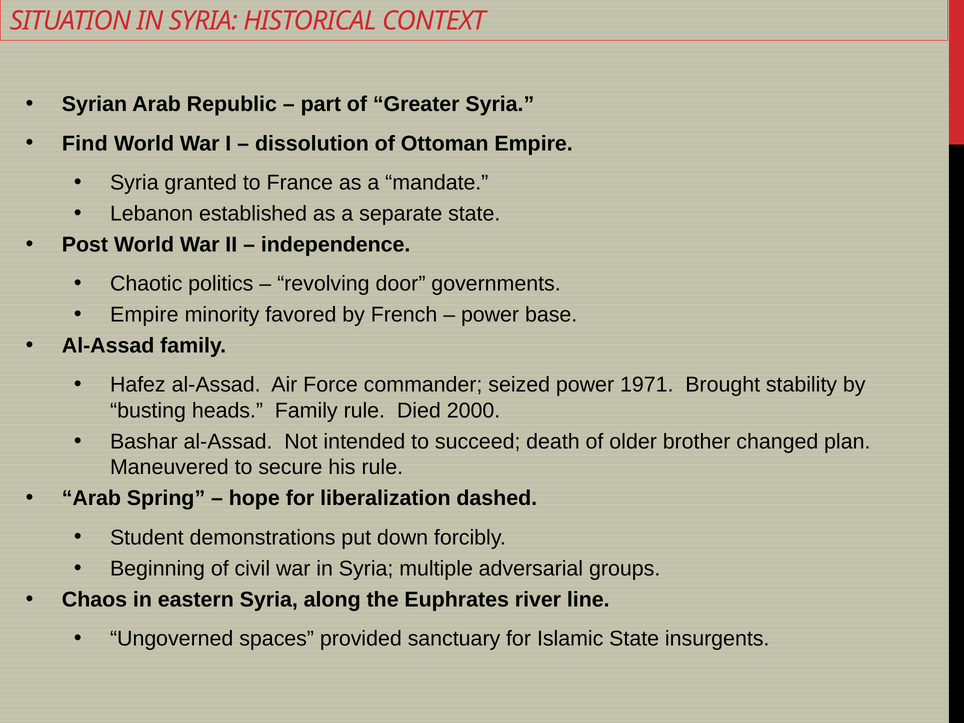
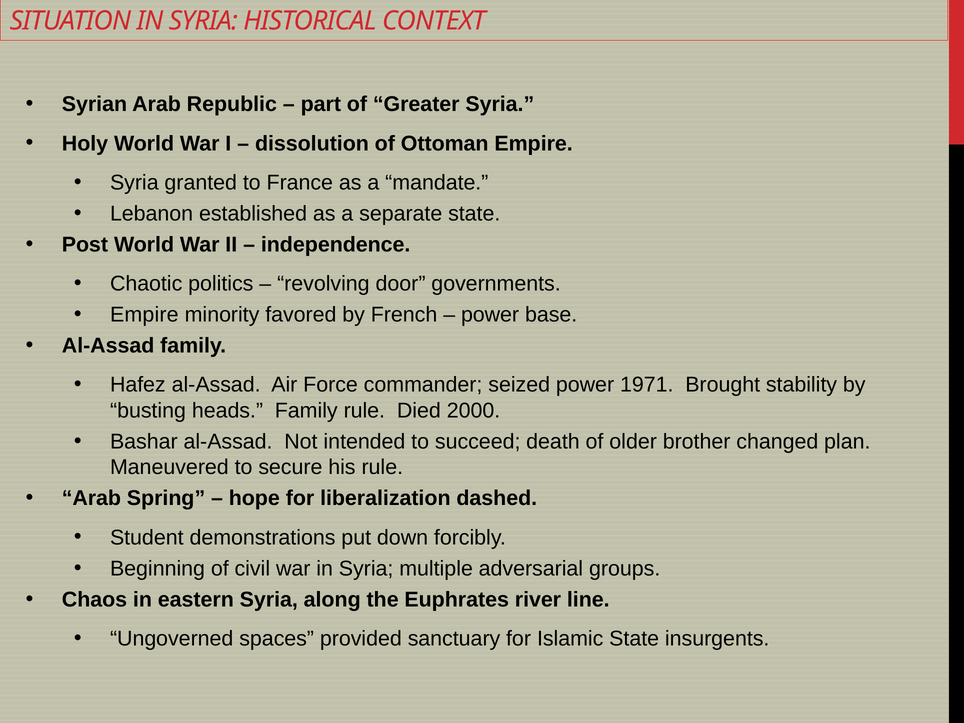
Find: Find -> Holy (85, 143)
